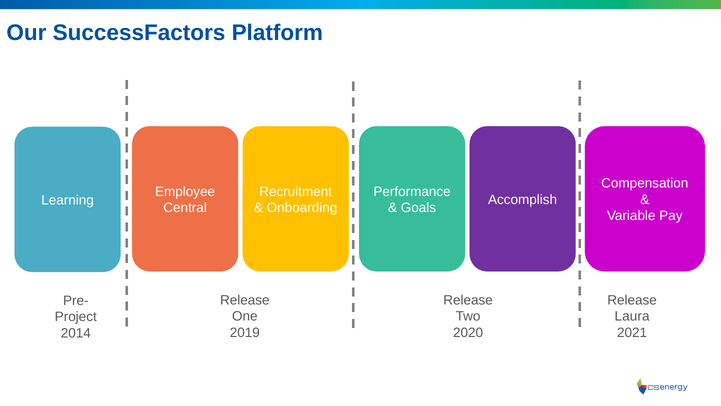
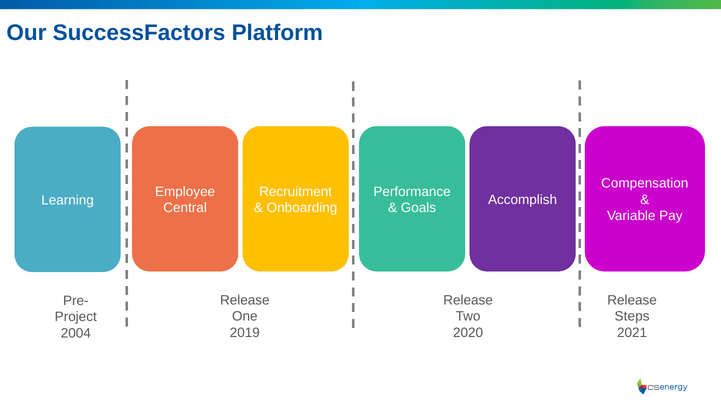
Laura: Laura -> Steps (632, 316)
2014: 2014 -> 2004 (76, 333)
